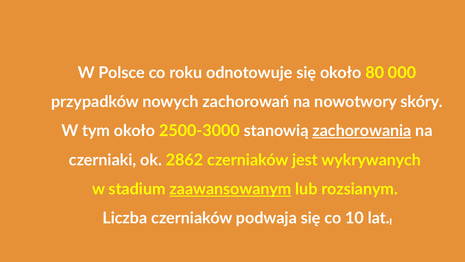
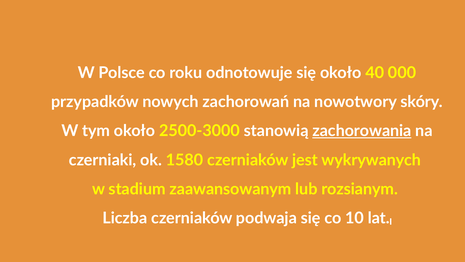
80: 80 -> 40 (375, 73)
2862: 2862 -> 1580 (185, 160)
zaawansowanym underline: present -> none (231, 189)
